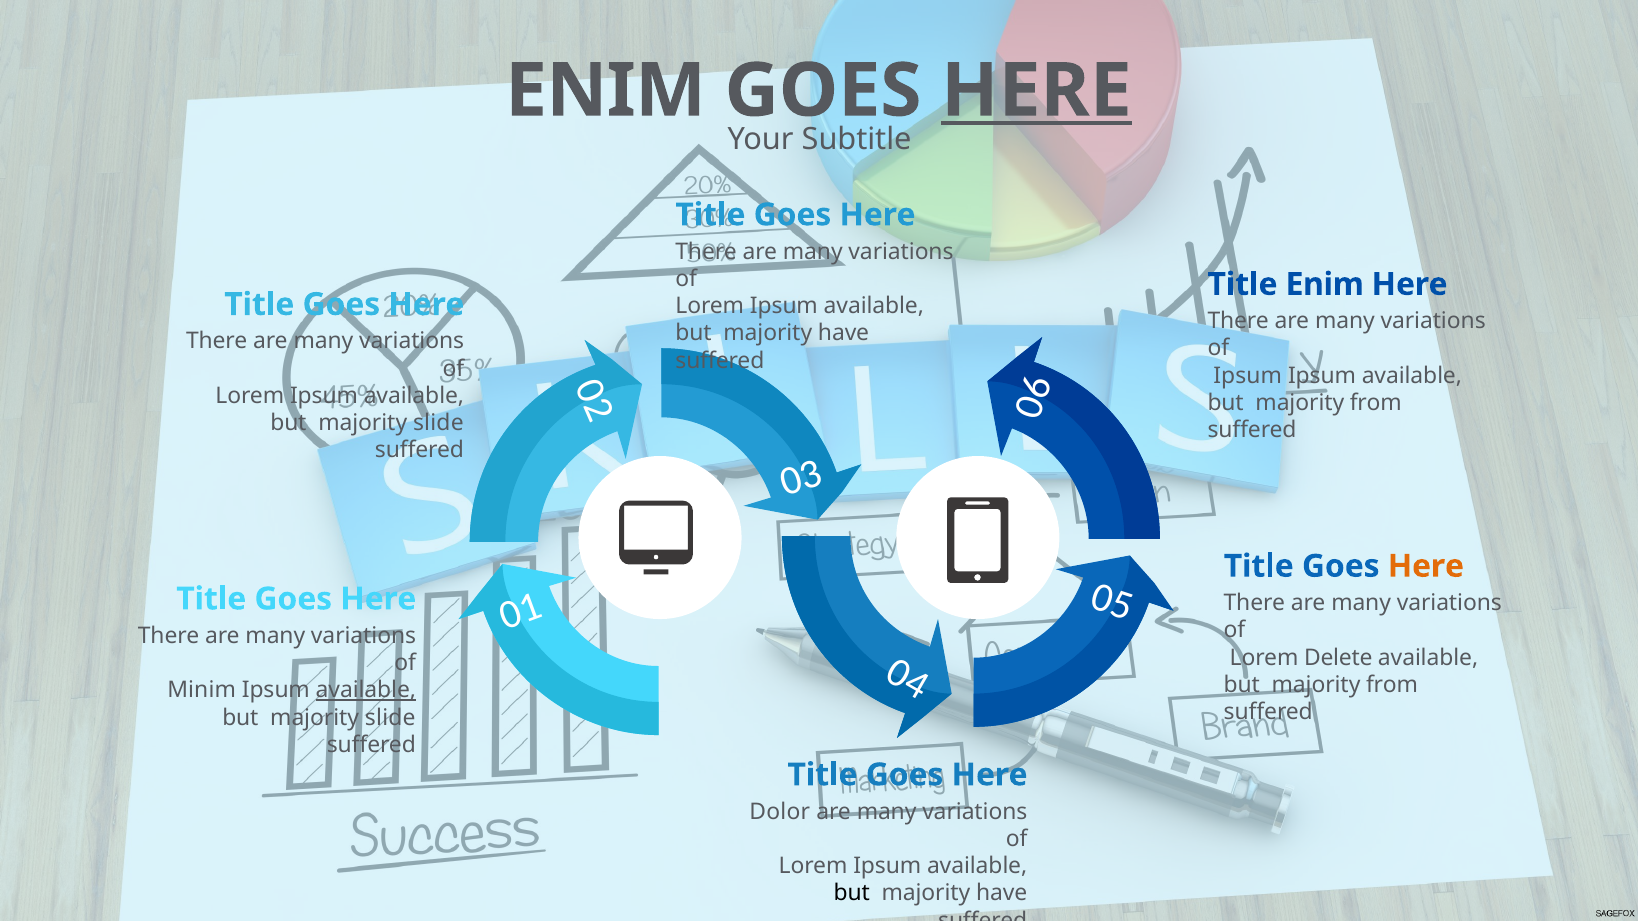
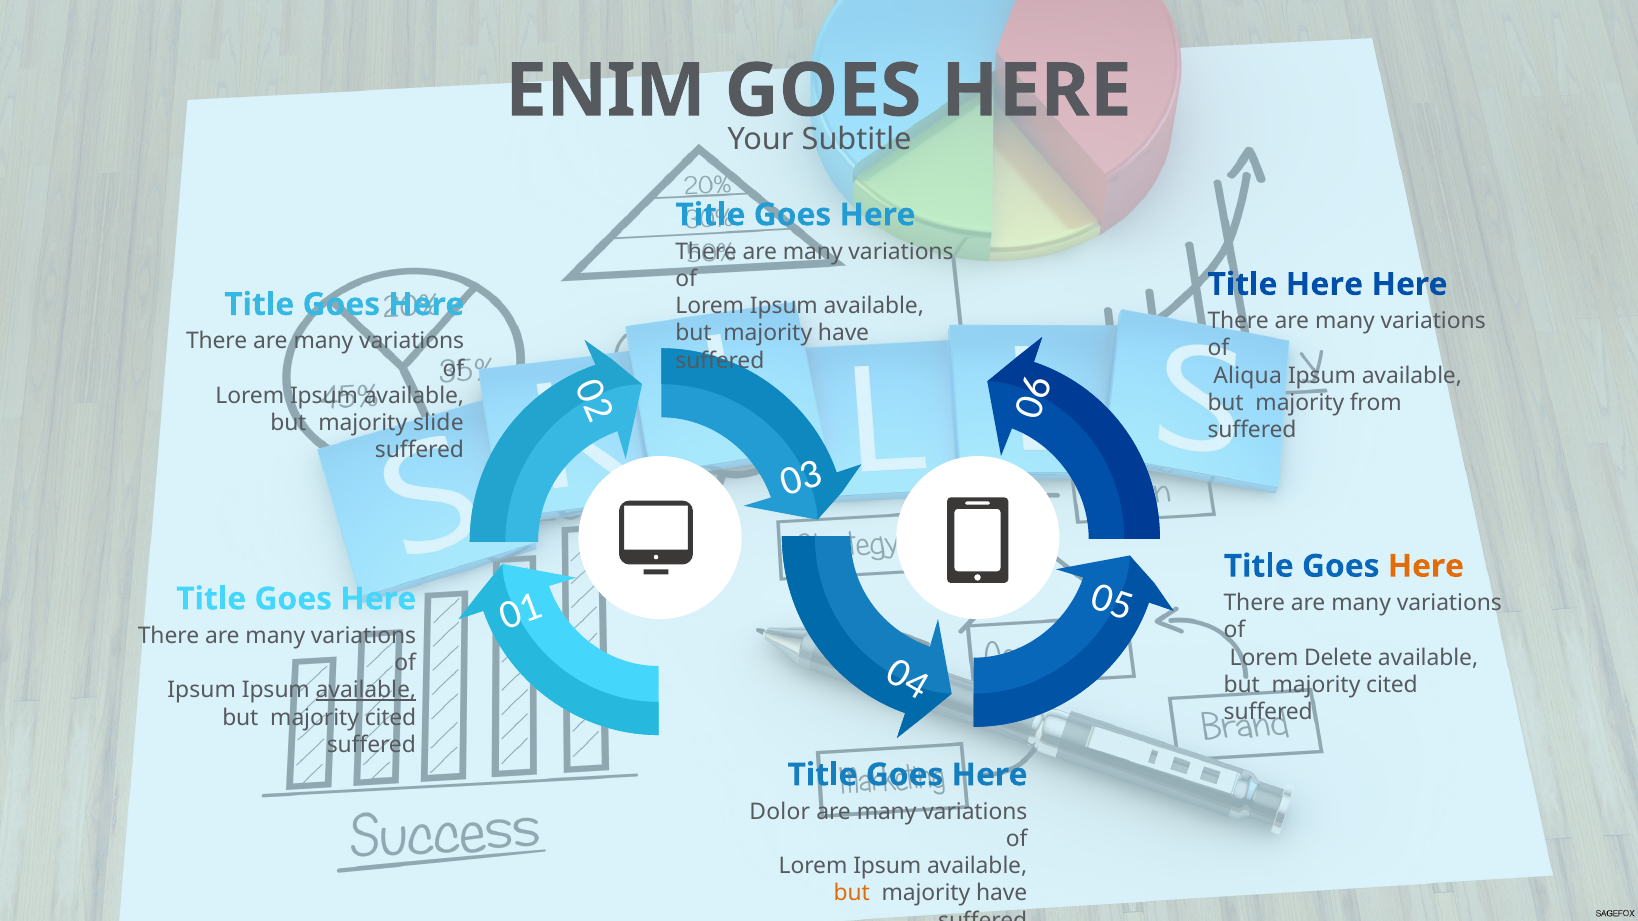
HERE underline: present -> none (1036, 91)
Title Enim: Enim -> Here (1324, 284)
Ipsum: Ipsum -> Aliqua (1248, 376)
from: from -> cited (1392, 685)
Minim: Minim -> Ipsum (202, 691)
slide: slide -> cited (390, 718)
but colour: black -> orange (852, 894)
